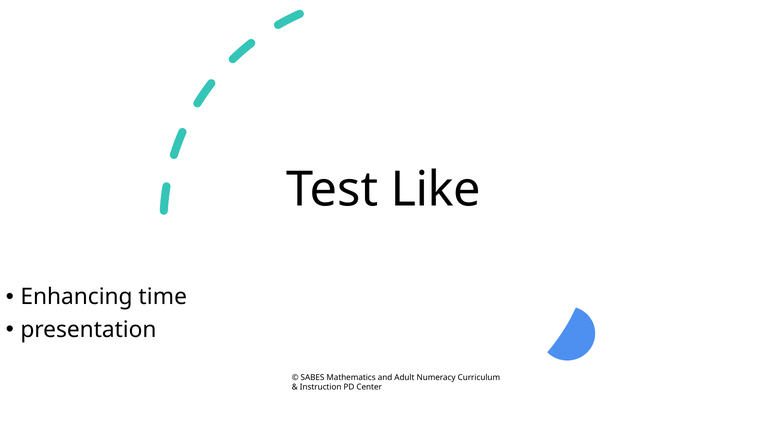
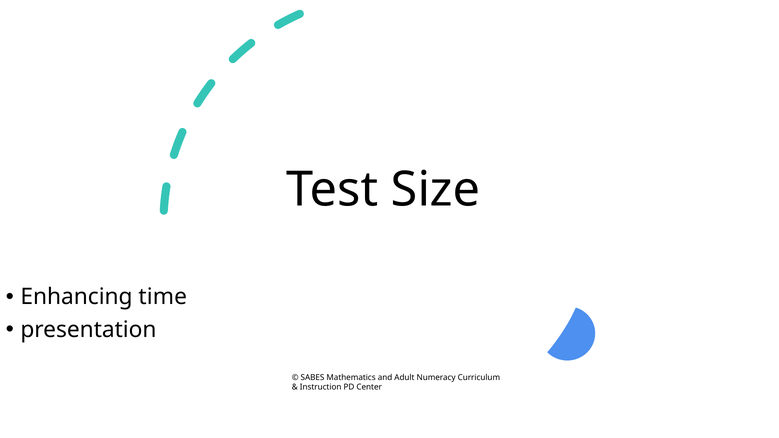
Like: Like -> Size (436, 190)
